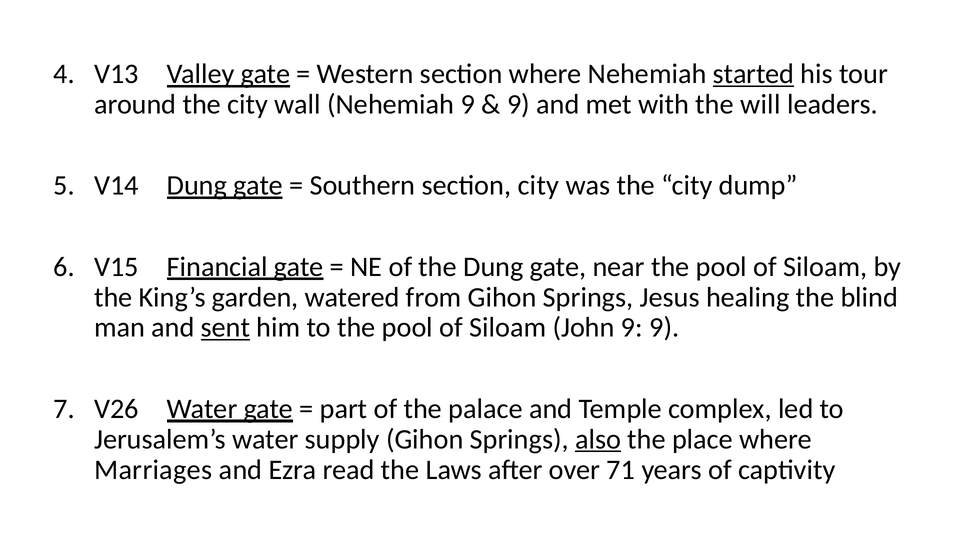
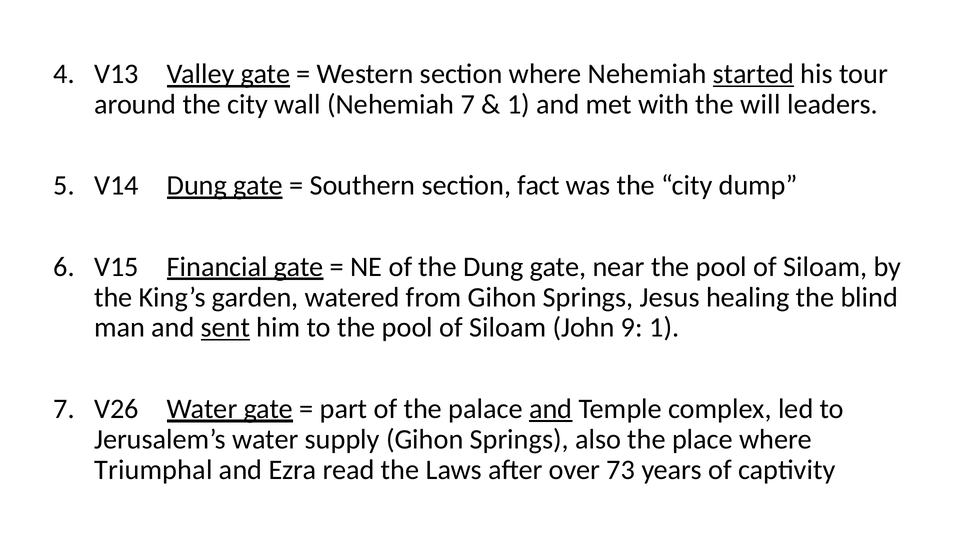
Nehemiah 9: 9 -> 7 (468, 105)
9: 9 -> 1 (518, 105)
section city: city -> fact (539, 186)
9 9: 9 -> 1 (664, 328)
and underline: none -> present (551, 409)
also underline: present -> none (598, 440)
Marriages: Marriages -> Triumphal (153, 470)
71: 71 -> 73 (621, 470)
